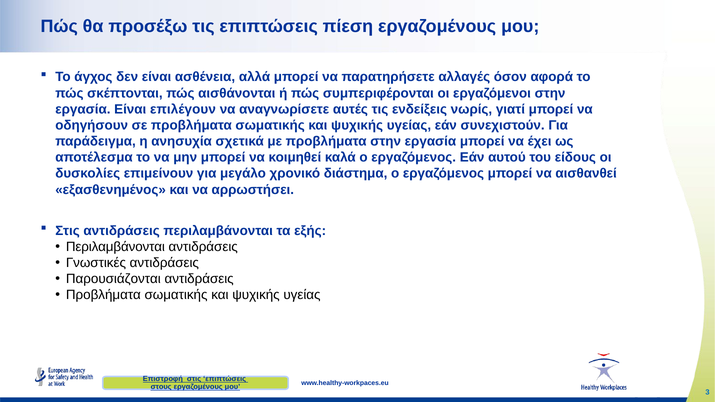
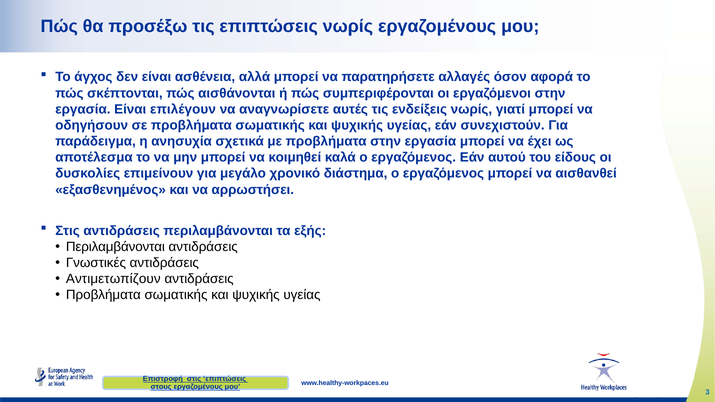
επιπτώσεις πίεση: πίεση -> νωρίς (348, 26)
Παρουσιάζονται: Παρουσιάζονται -> Αντιμετωπίζουν (113, 279)
